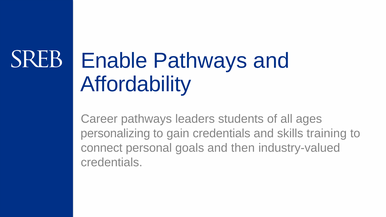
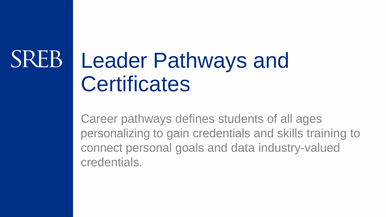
Enable: Enable -> Leader (114, 61)
Affordability: Affordability -> Certificates (136, 84)
leaders: leaders -> defines (195, 119)
then: then -> data (243, 148)
